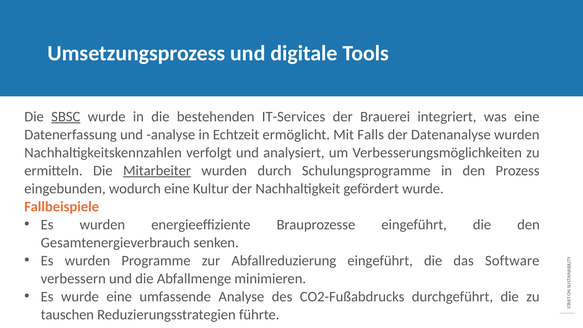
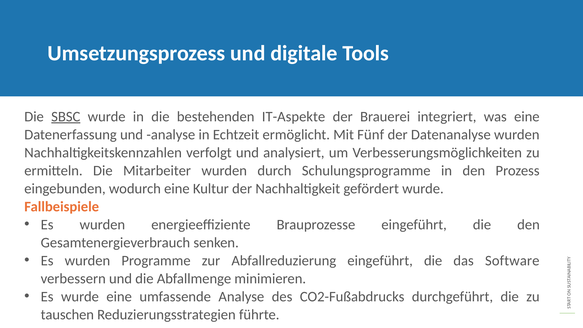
IT-Services: IT-Services -> IT-Aspekte (294, 116)
Falls: Falls -> Fünf (371, 135)
Mitarbeiter underline: present -> none (157, 171)
